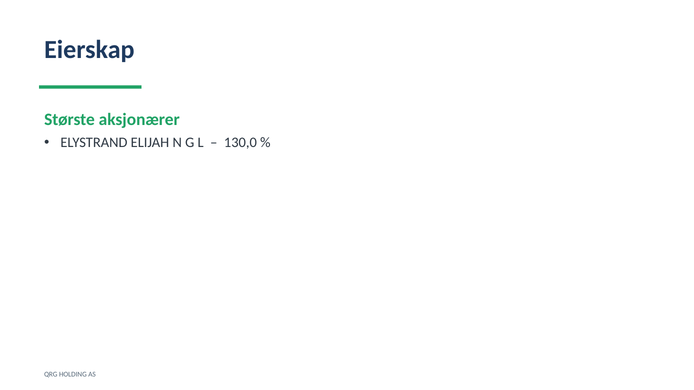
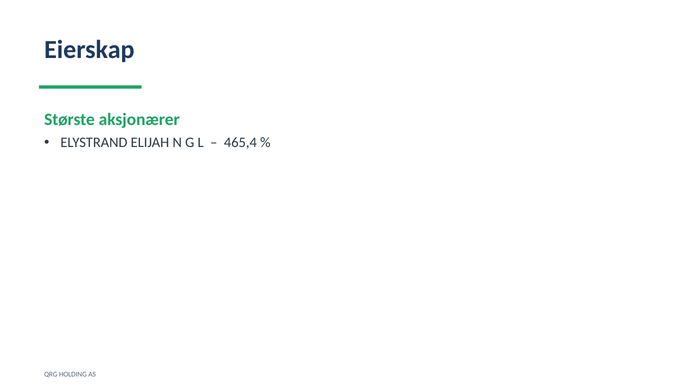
130,0: 130,0 -> 465,4 (240, 143)
